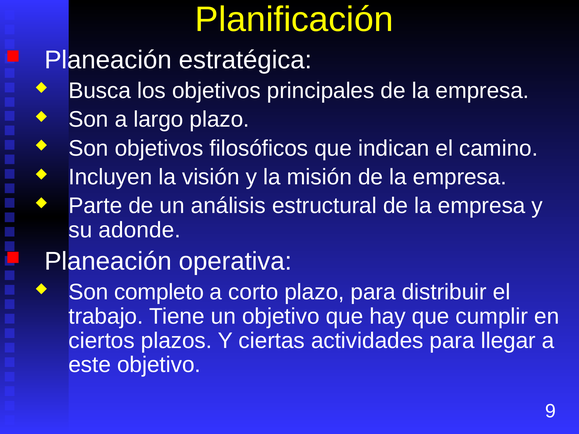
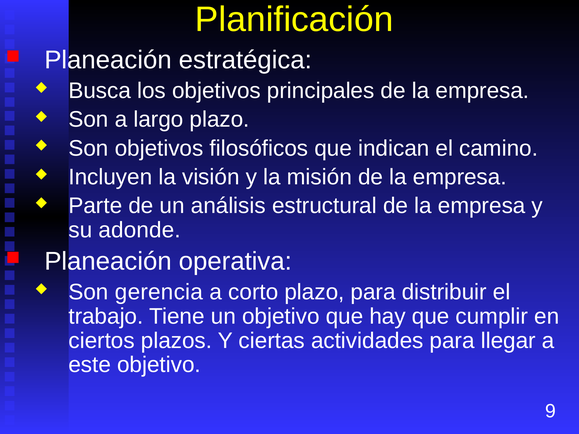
completo: completo -> gerencia (159, 292)
